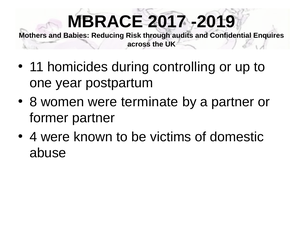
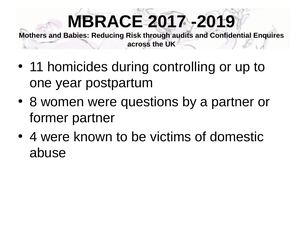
terminate: terminate -> questions (150, 102)
